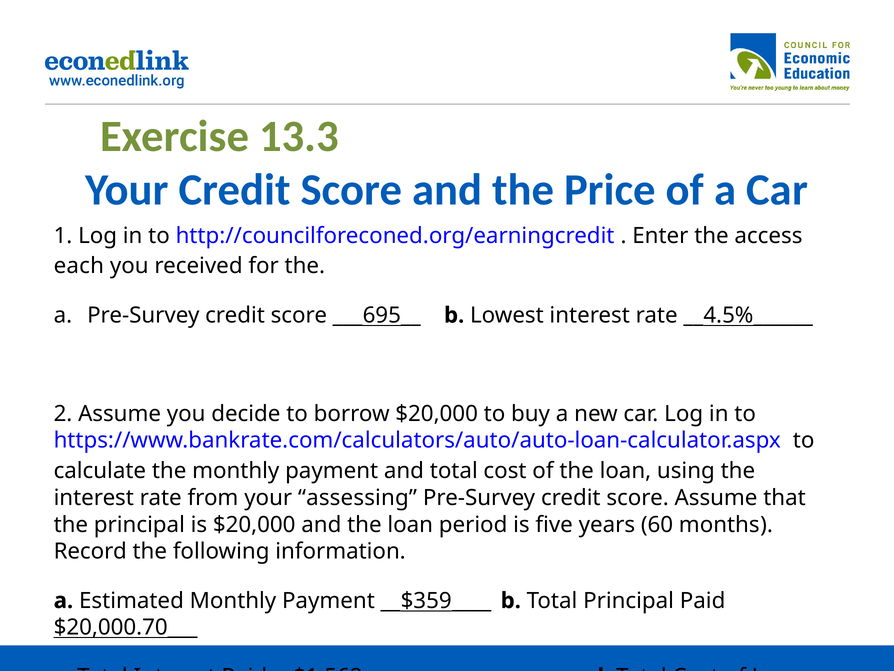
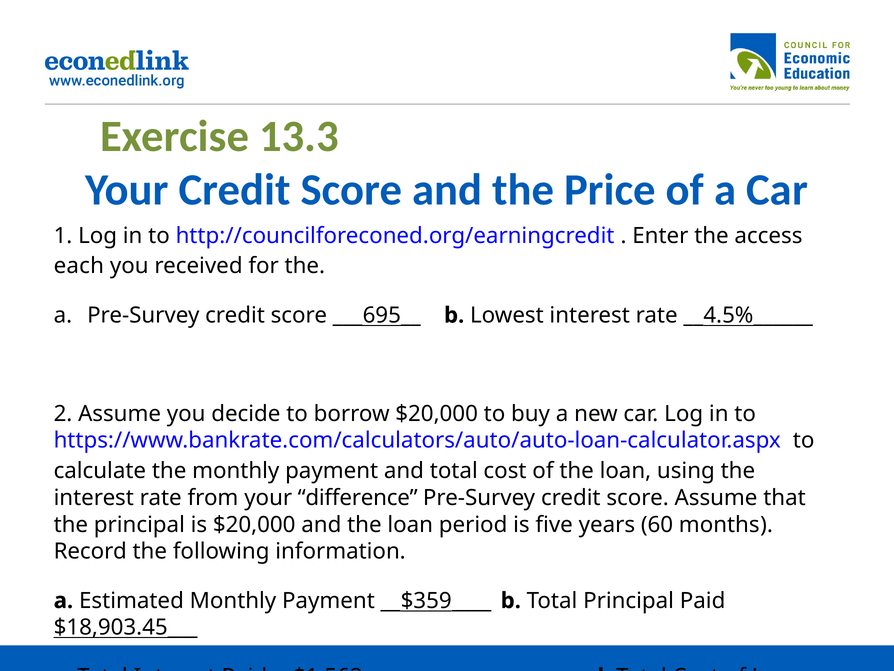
assessing: assessing -> difference (358, 497)
$20,000.70___: $20,000.70___ -> $18,903.45___ (126, 627)
